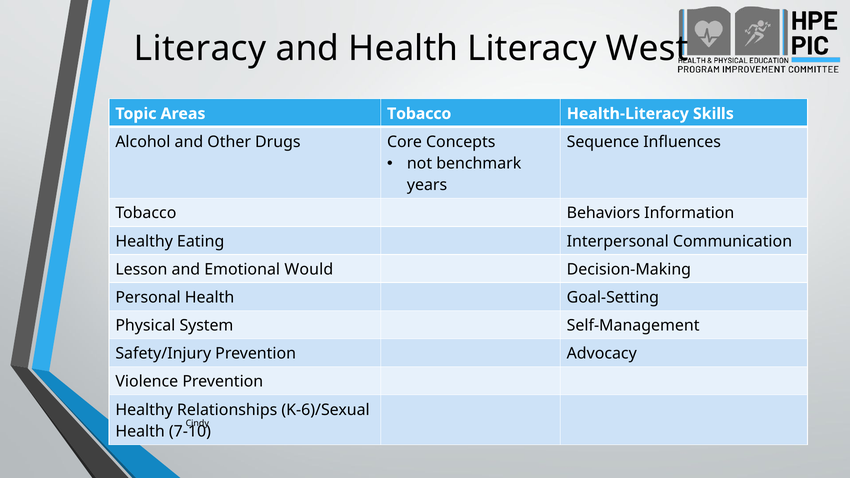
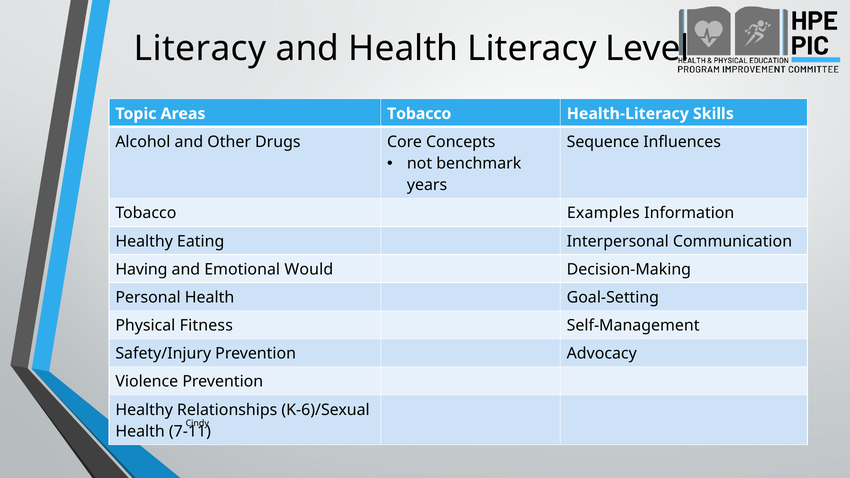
West: West -> Level (647, 48)
Behaviors: Behaviors -> Examples (603, 213)
Lesson: Lesson -> Having (141, 269)
System: System -> Fitness (206, 326)
7-10: 7-10 -> 7-11 (190, 432)
